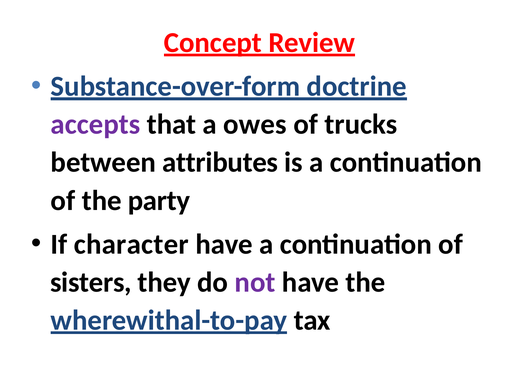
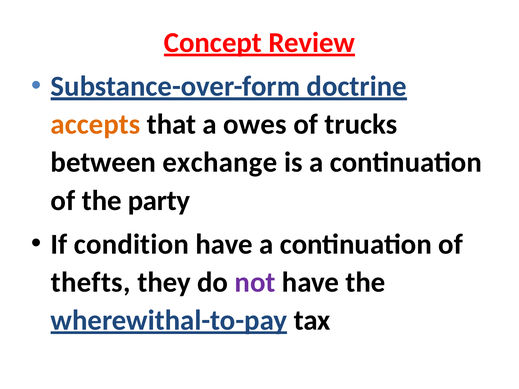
accepts colour: purple -> orange (95, 125)
attributes: attributes -> exchange (220, 163)
character: character -> condition (131, 244)
sisters: sisters -> thefts (91, 282)
